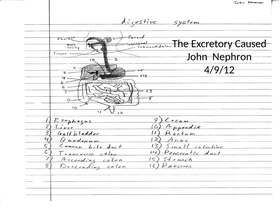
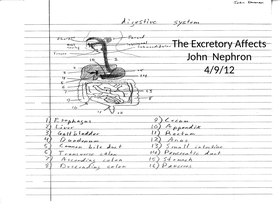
Caused: Caused -> Affects (251, 44)
